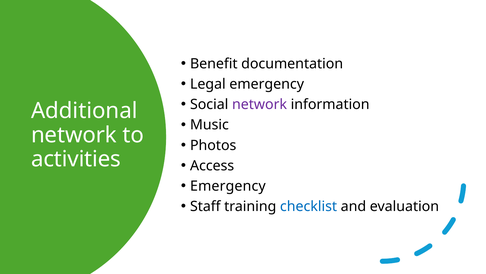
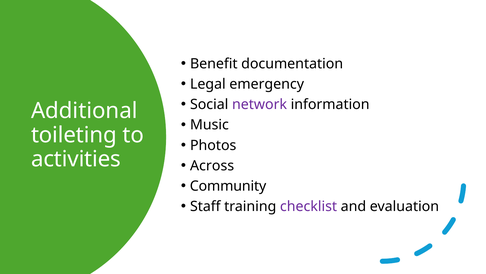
network: network -> toileting (74, 135)
Access: Access -> Across (212, 165)
Emergency: Emergency -> Community (228, 186)
checklist colour: blue -> purple (309, 206)
